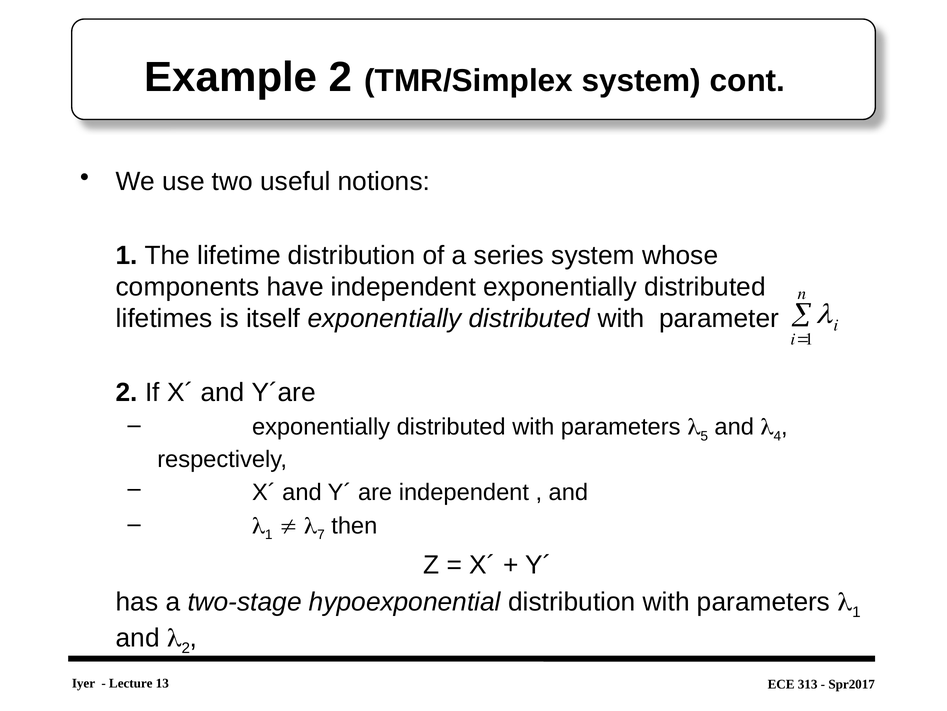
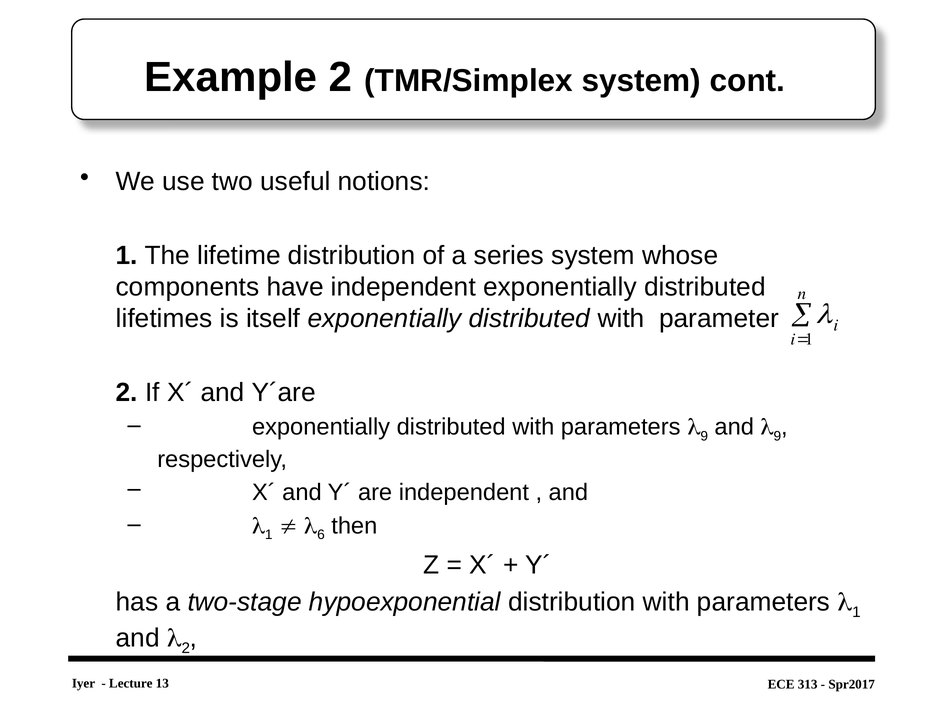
5: 5 -> 9 (704, 436)
4: 4 -> 9 (777, 436)
7: 7 -> 6 (321, 534)
